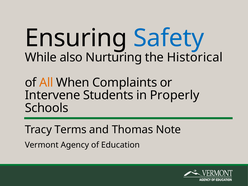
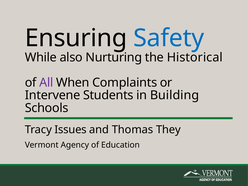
All colour: orange -> purple (46, 83)
Properly: Properly -> Building (175, 95)
Terms: Terms -> Issues (71, 130)
Note: Note -> They (168, 130)
